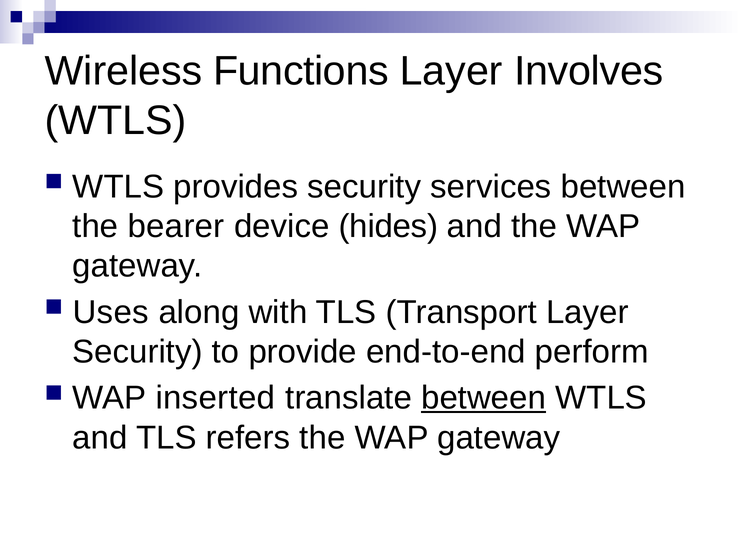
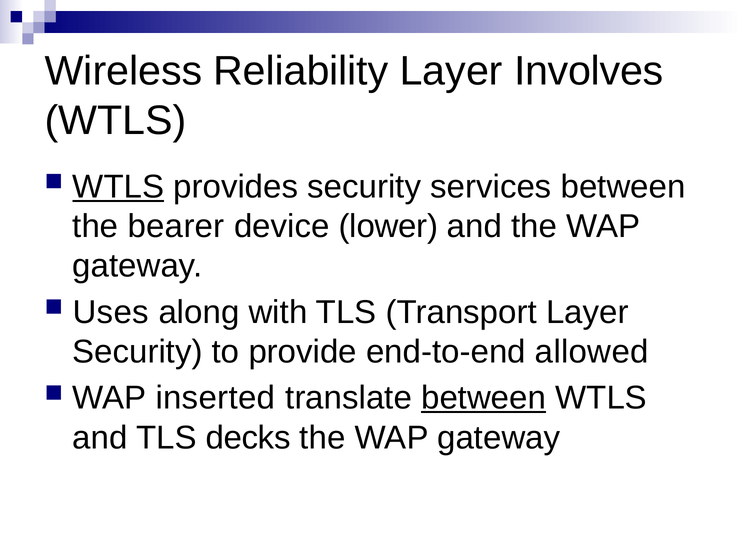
Functions: Functions -> Reliability (301, 71)
WTLS underline: none -> present (118, 187)
hides: hides -> lower (388, 226)
perform: perform -> allowed (592, 352)
refers: refers -> decks (248, 438)
